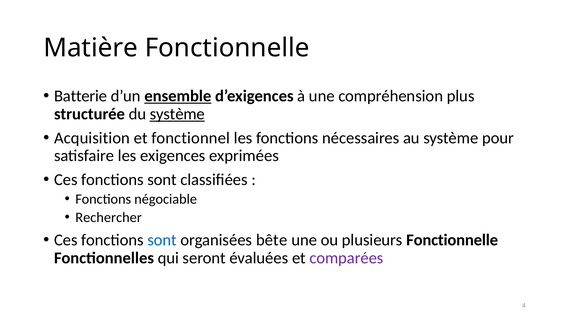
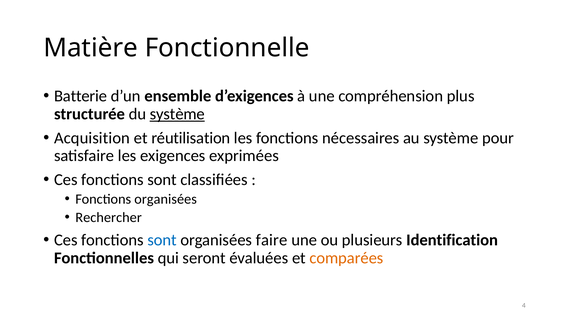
ensemble underline: present -> none (178, 96)
fonctionnel: fonctionnel -> réutilisation (191, 138)
Fonctions négociable: négociable -> organisées (166, 199)
bête: bête -> faire (272, 240)
plusieurs Fonctionnelle: Fonctionnelle -> Identification (452, 240)
comparées colour: purple -> orange (346, 258)
